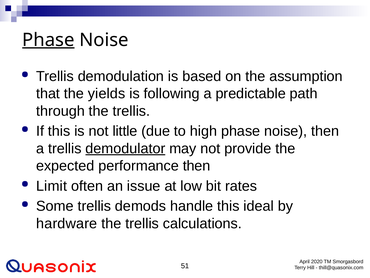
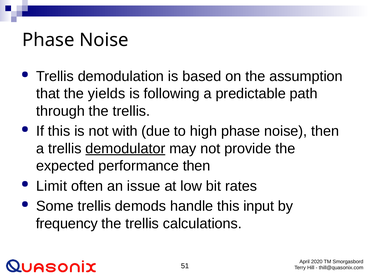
Phase underline: present -> none (48, 40)
little: little -> with (125, 131)
ideal: ideal -> input (259, 206)
hardware: hardware -> frequency (67, 223)
